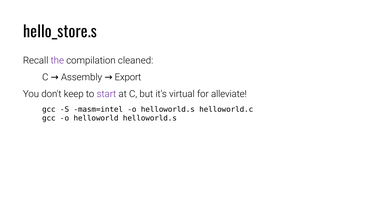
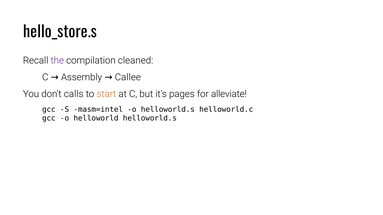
Export: Export -> Callee (128, 77)
keep: keep -> calls (74, 94)
start colour: purple -> orange (106, 94)
virtual: virtual -> pages (182, 94)
